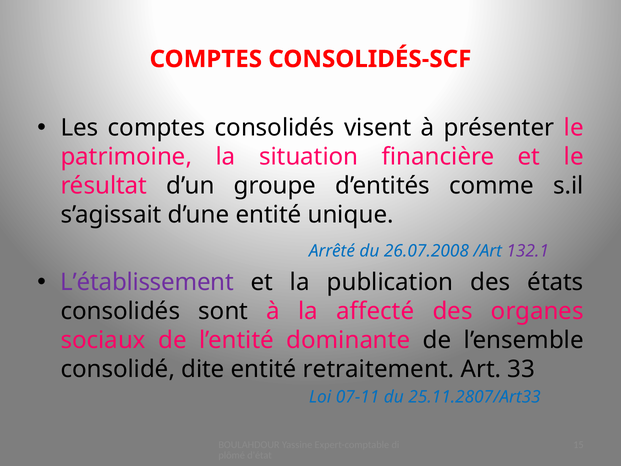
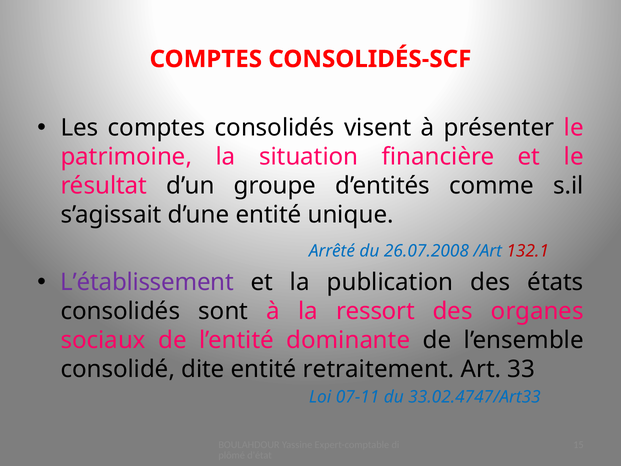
132.1 colour: purple -> red (528, 251)
affecté: affecté -> ressort (375, 311)
25.11.2807/Art33: 25.11.2807/Art33 -> 33.02.4747/Art33 (475, 397)
